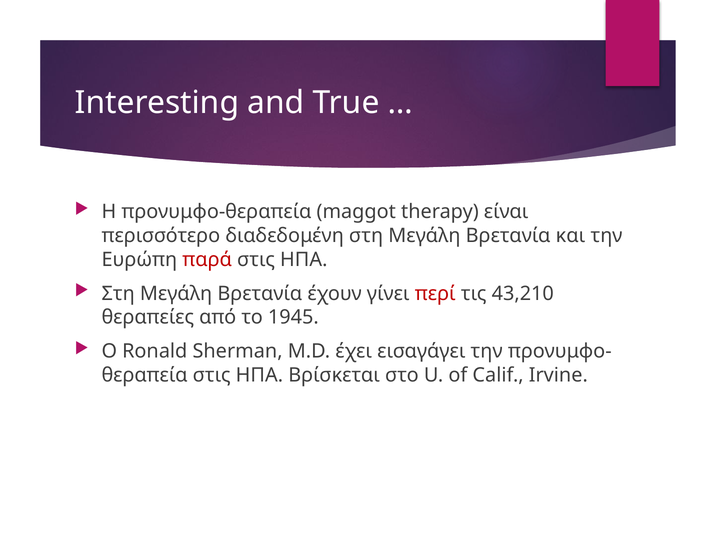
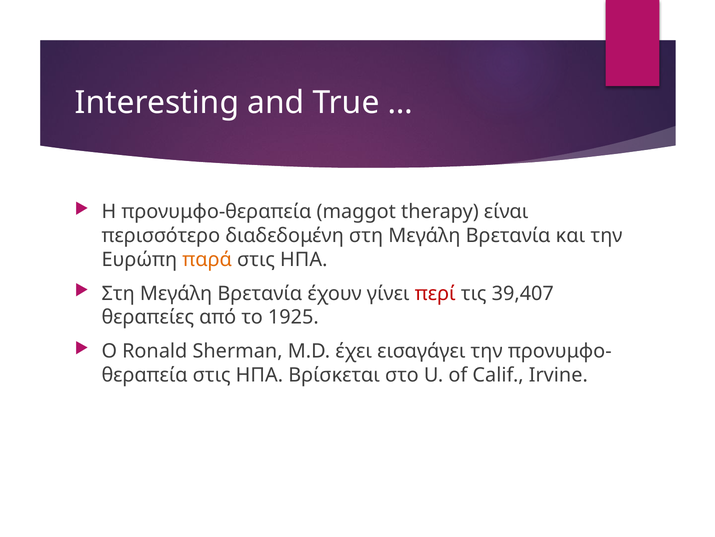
παρά colour: red -> orange (207, 259)
43,210: 43,210 -> 39,407 (523, 293)
1945: 1945 -> 1925 (293, 317)
